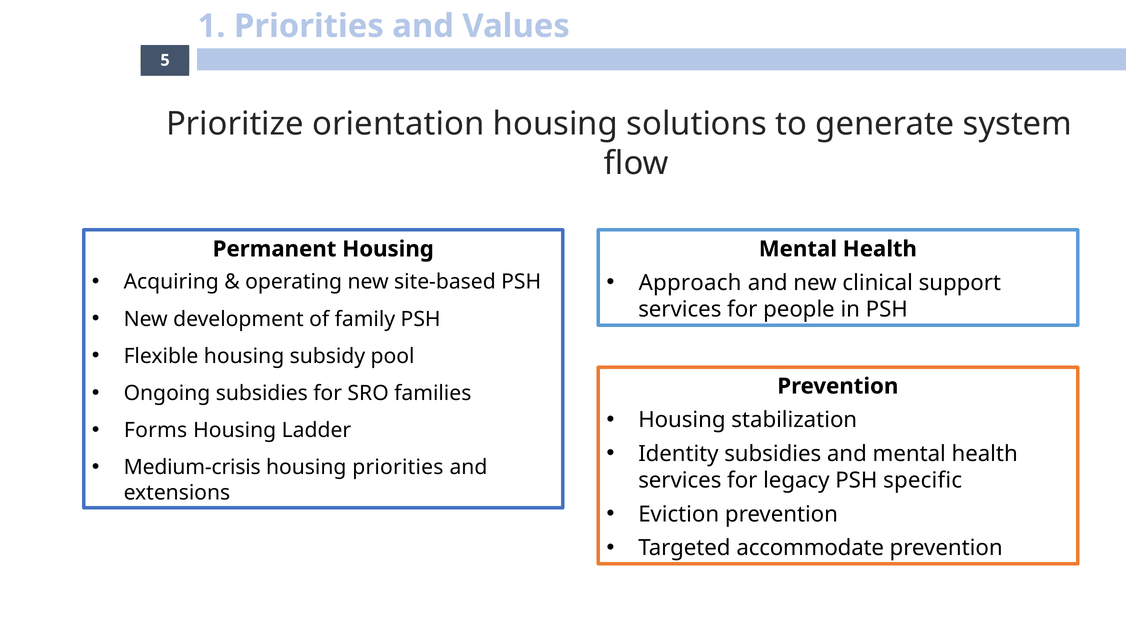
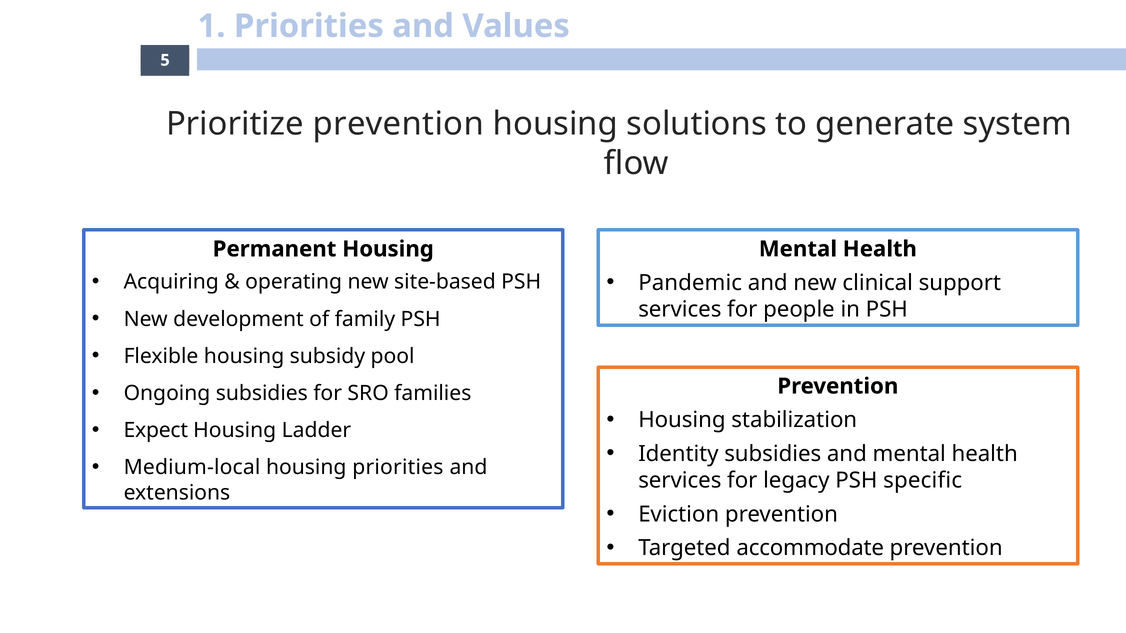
Prioritize orientation: orientation -> prevention (398, 124)
Approach: Approach -> Pandemic (690, 283)
Forms: Forms -> Expect (156, 430)
Medium-crisis: Medium-crisis -> Medium-local (192, 468)
